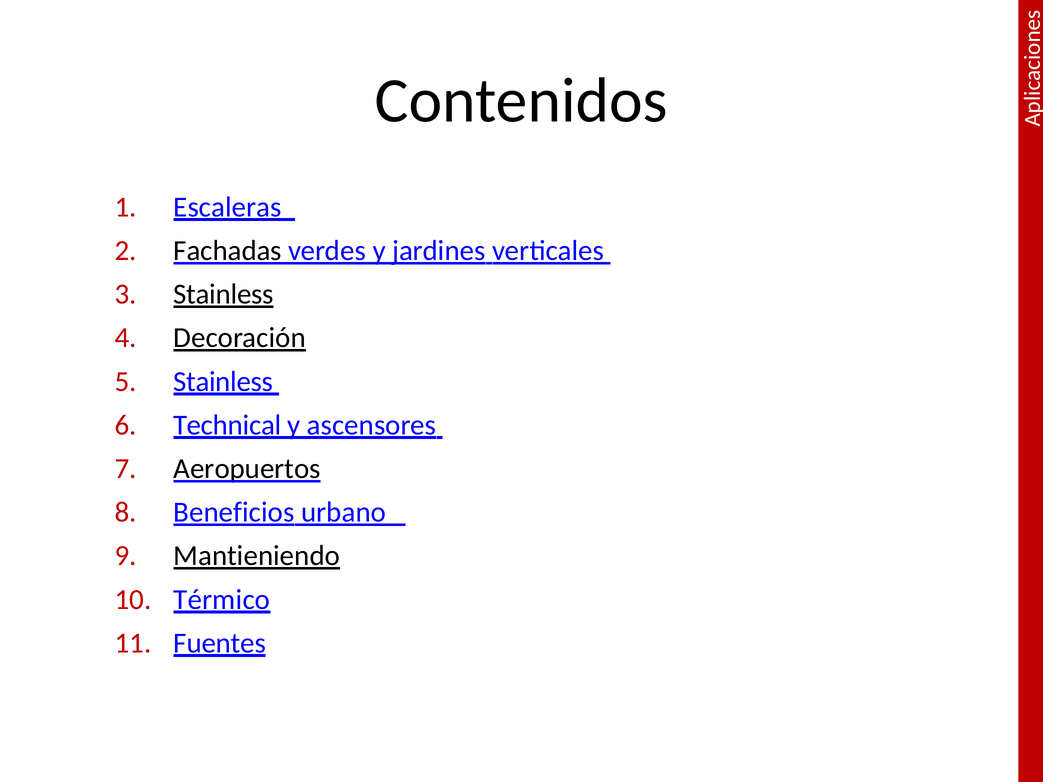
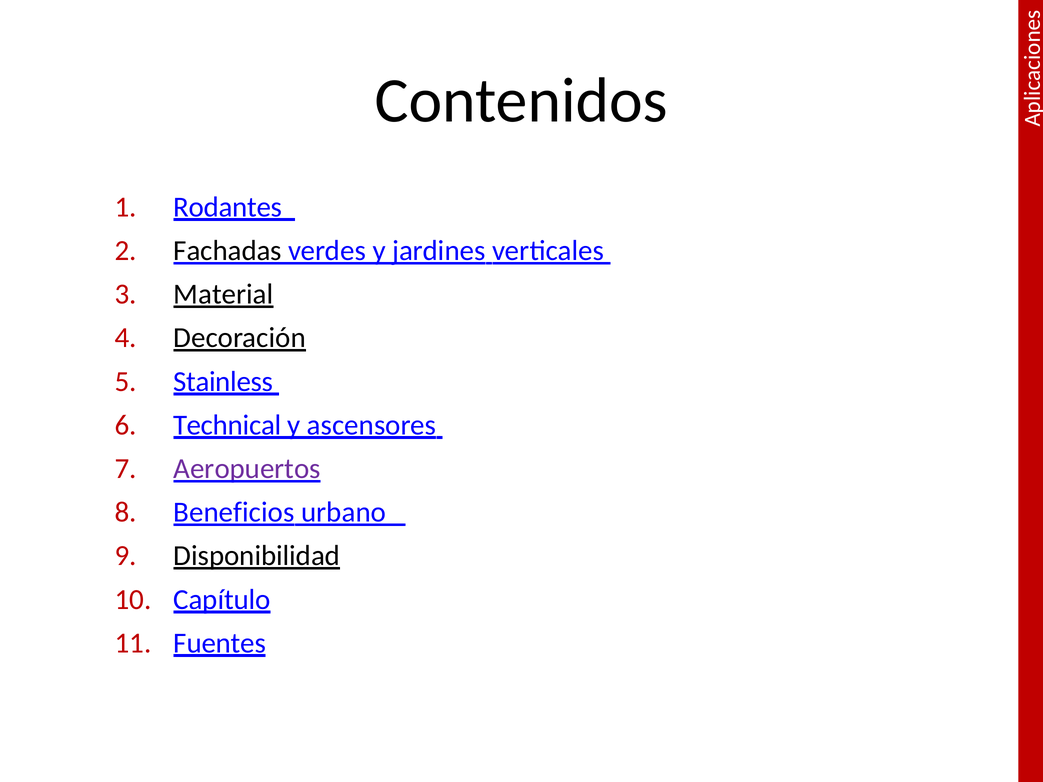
Escaleras: Escaleras -> Rodantes (228, 207)
Stainless: Stainless -> Material (223, 294)
Aeropuertos colour: black -> purple (247, 469)
Mantieniendo: Mantieniendo -> Disponibilidad (257, 556)
Térmico: Térmico -> Capítulo (222, 600)
